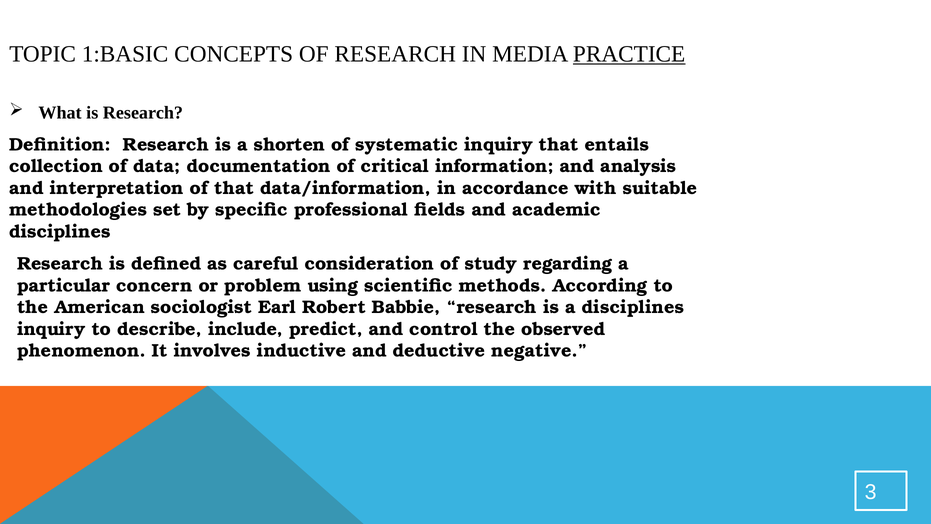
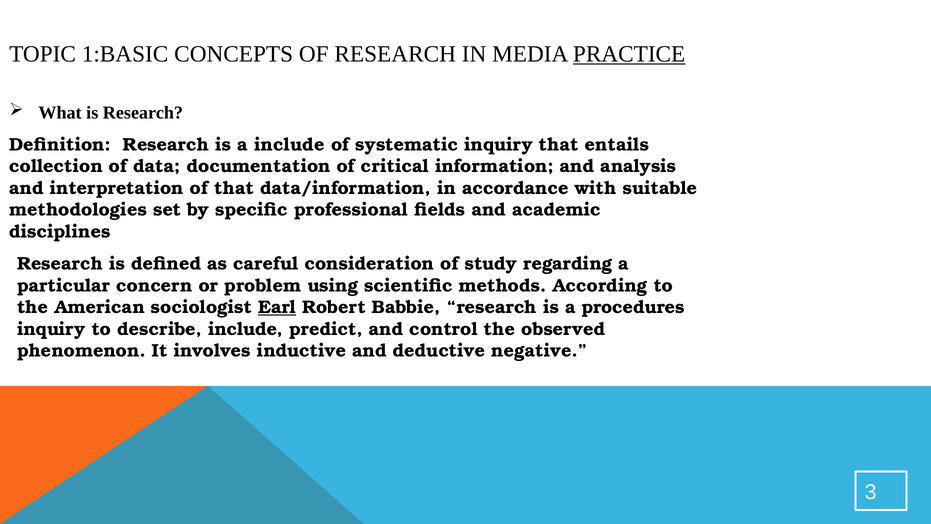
a shorten: shorten -> include (289, 145)
Earl underline: none -> present (277, 307)
a disciplines: disciplines -> procedures (633, 307)
